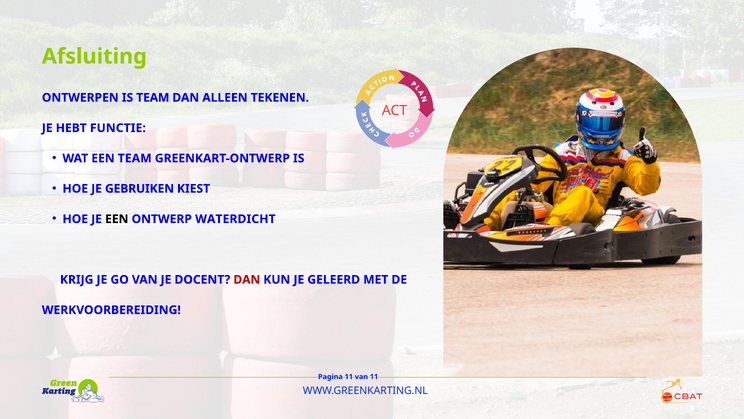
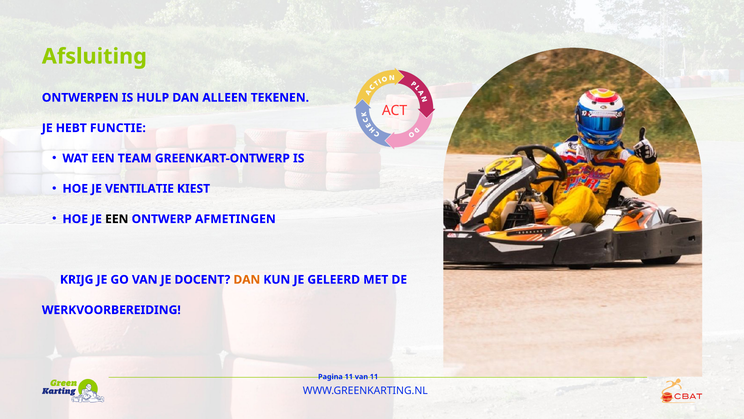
IS TEAM: TEAM -> HULP (153, 98)
GEBRUIKEN: GEBRUIKEN -> VENTILATIE (140, 188)
WATERDICHT: WATERDICHT -> AFMETINGEN (235, 219)
DAN colour: red -> orange (247, 279)
